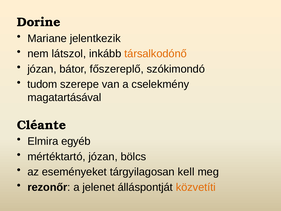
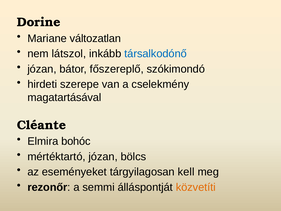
jelentkezik: jelentkezik -> változatlan (95, 38)
társalkodónő colour: orange -> blue (156, 54)
tudom: tudom -> hirdeti (42, 84)
egyéb: egyéb -> bohóc (76, 141)
jelenet: jelenet -> semmi (99, 187)
